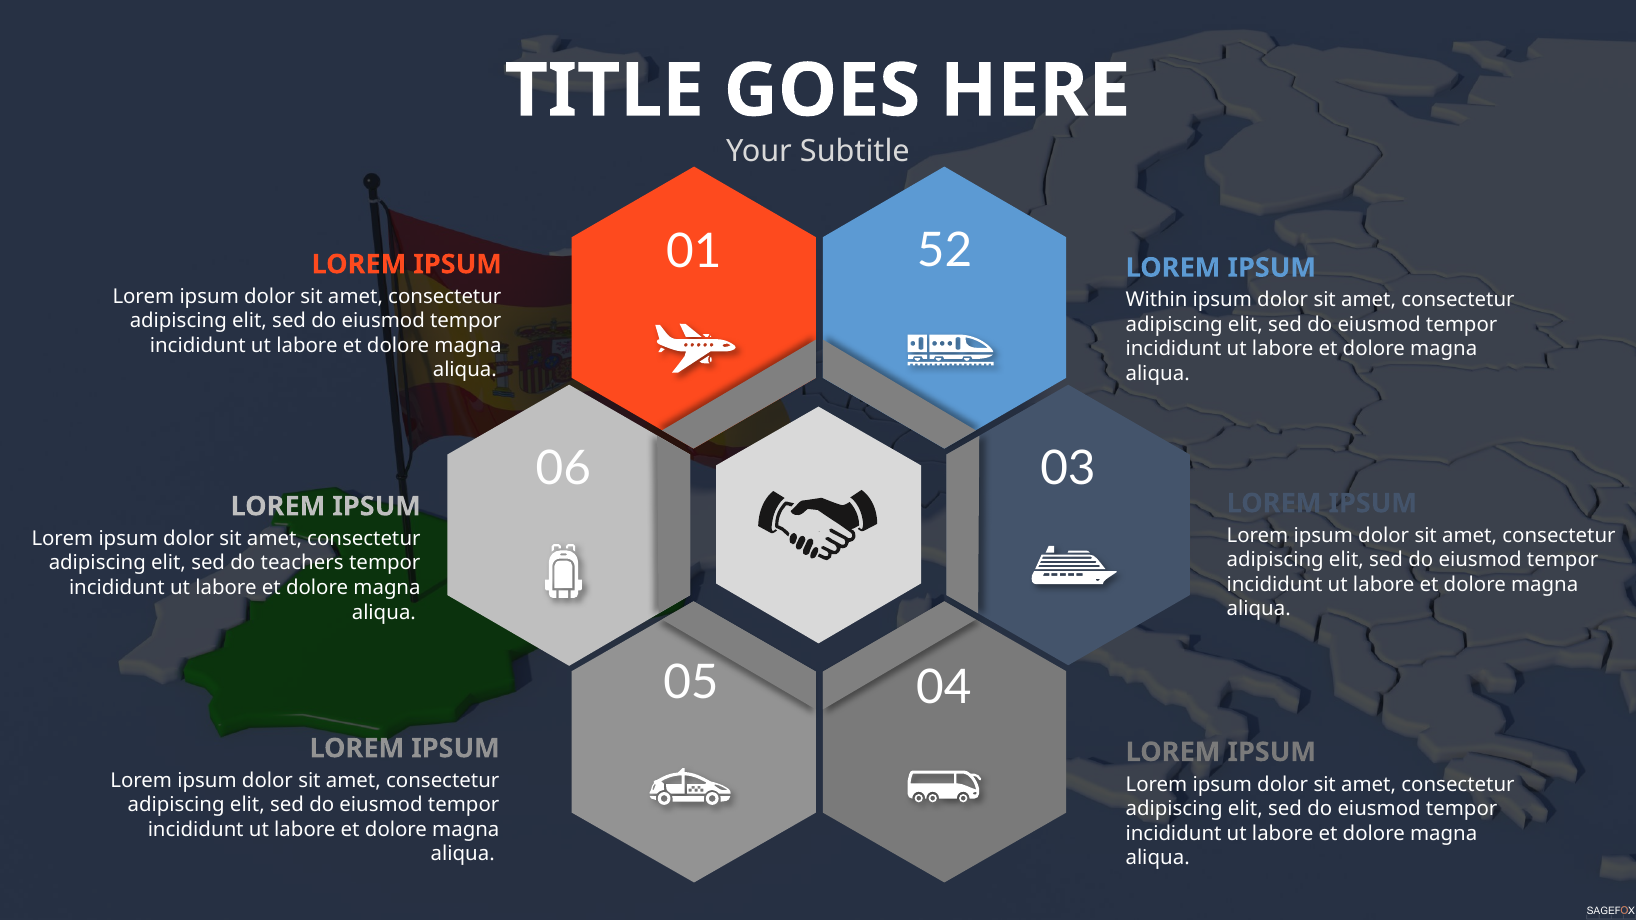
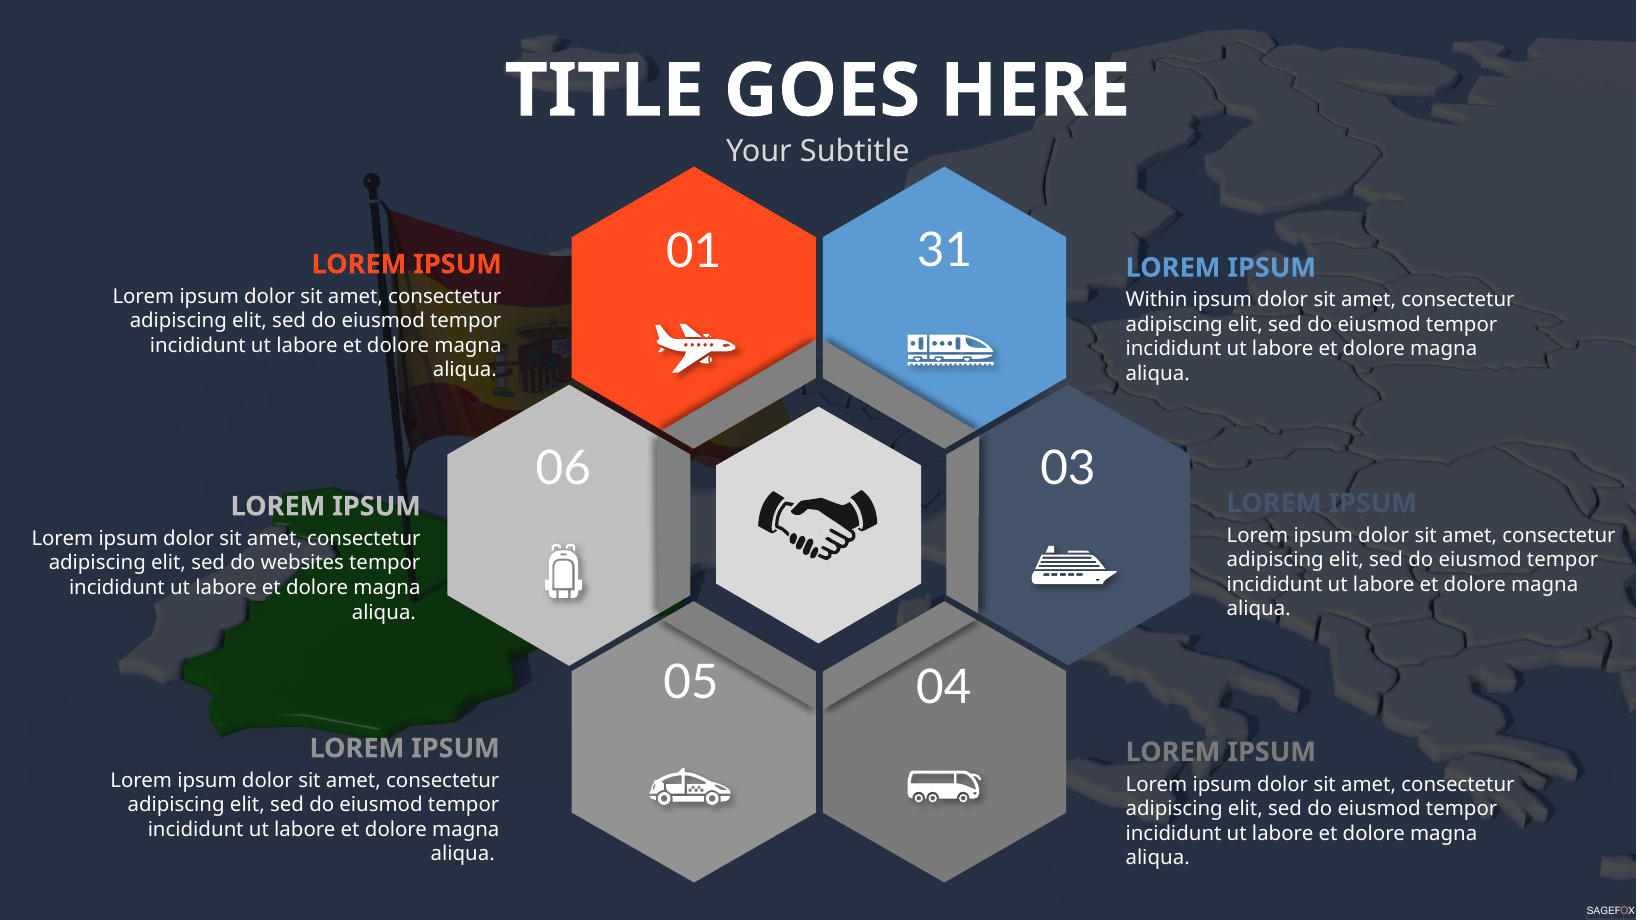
52: 52 -> 31 (945, 250)
teachers: teachers -> websites (302, 563)
